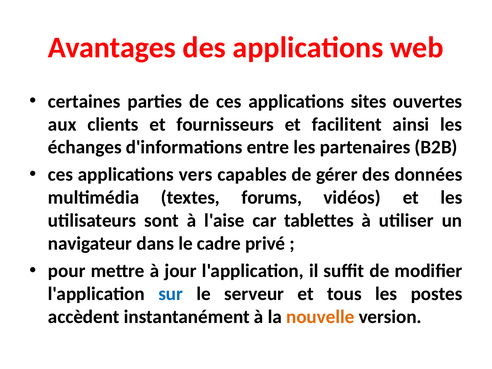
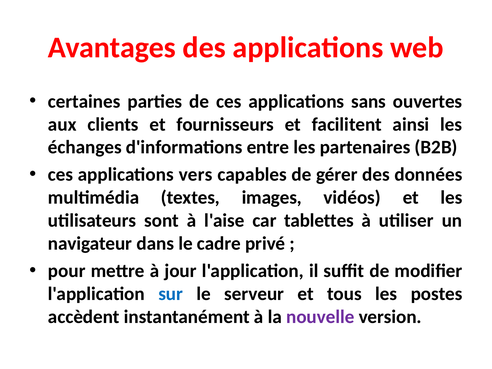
sites: sites -> sans (369, 101)
forums: forums -> images (272, 198)
nouvelle colour: orange -> purple (320, 317)
